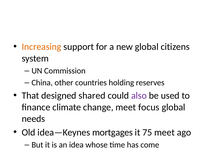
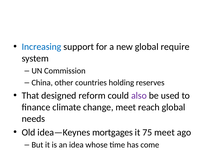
Increasing colour: orange -> blue (42, 47)
citizens: citizens -> require (175, 47)
shared: shared -> reform (92, 95)
focus: focus -> reach (149, 107)
